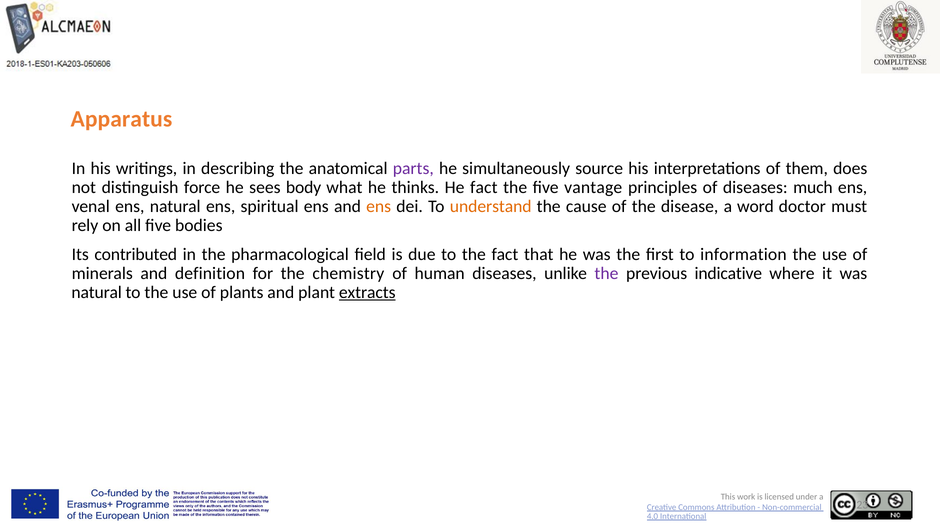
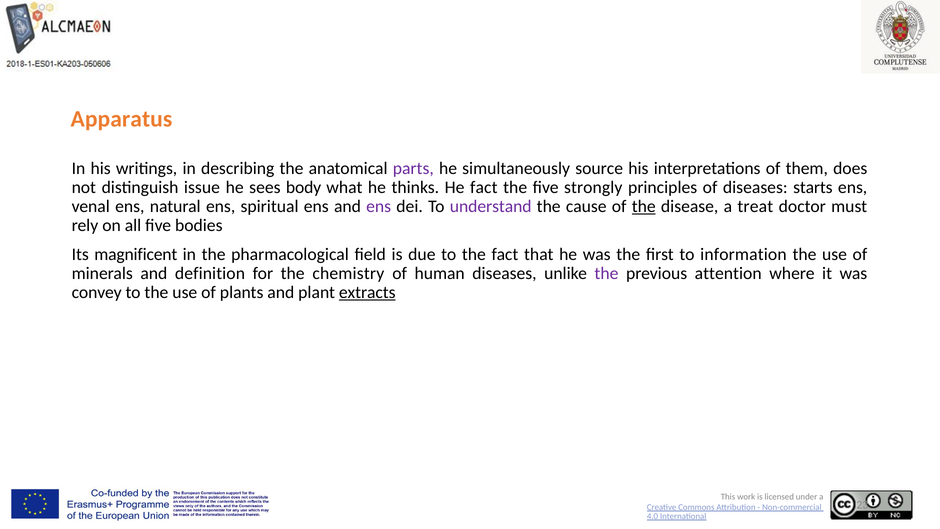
force: force -> issue (202, 187)
vantage: vantage -> strongly (593, 187)
much: much -> starts (813, 187)
ens colour: orange -> purple (379, 207)
understand colour: orange -> purple (491, 207)
the underline: none -> present (644, 207)
word: word -> treat (755, 207)
contributed: contributed -> magnificent (136, 254)
indicative: indicative -> attention (728, 273)
natural: natural -> convey (97, 292)
